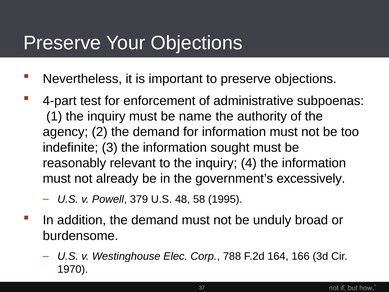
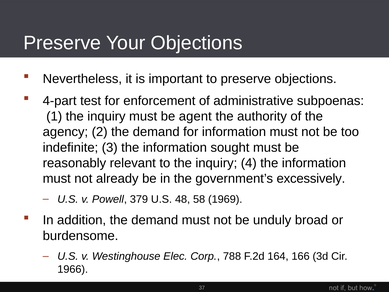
name: name -> agent (195, 116)
1995: 1995 -> 1969 (225, 199)
1970: 1970 -> 1966 (73, 269)
